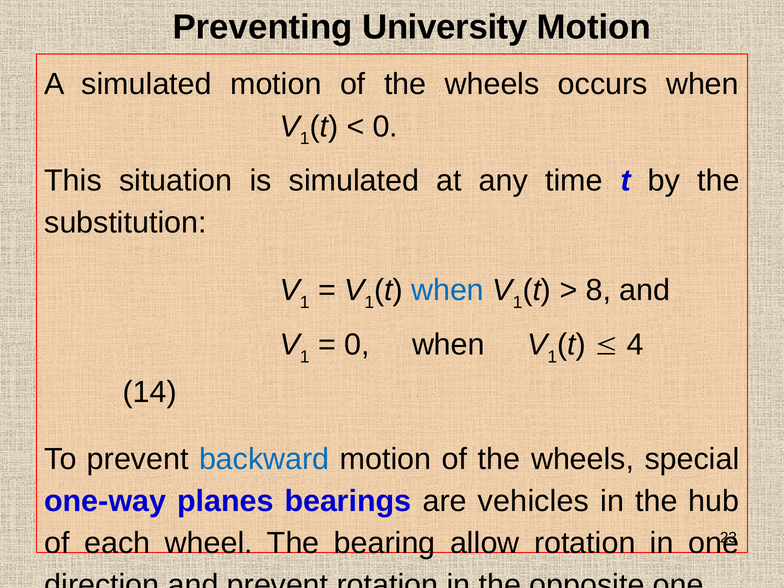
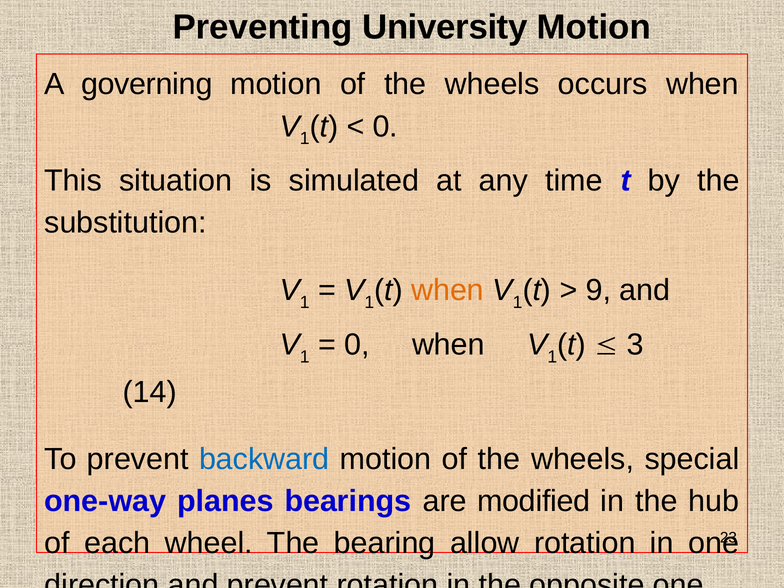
A simulated: simulated -> governing (147, 84)
when colour: blue -> orange (448, 290)
8: 8 -> 9 (598, 290)
4: 4 -> 3 (635, 345)
vehicles: vehicles -> modified (534, 501)
